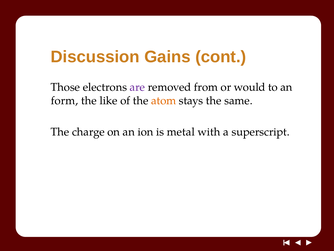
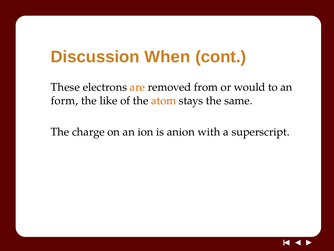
Gains: Gains -> When (167, 57)
Those: Those -> These (65, 87)
are colour: purple -> orange (137, 87)
metal: metal -> anion (181, 132)
